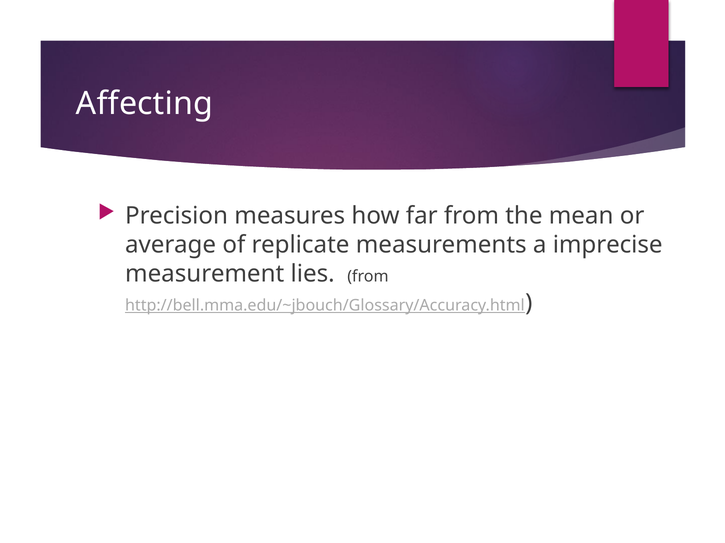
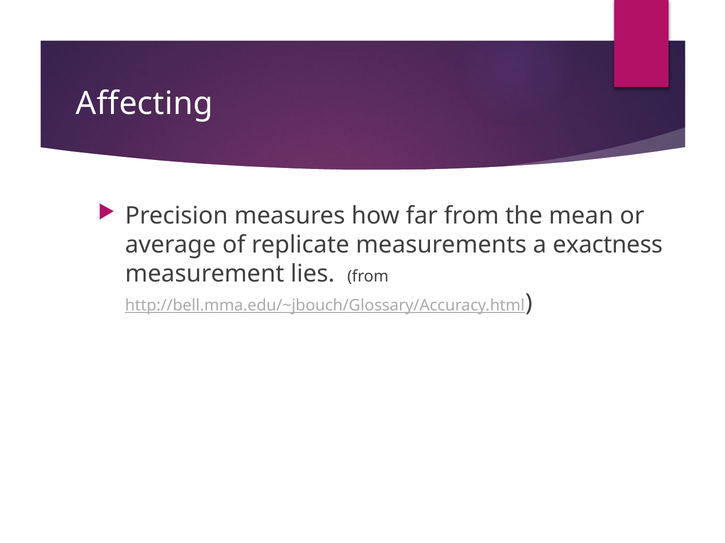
imprecise: imprecise -> exactness (608, 245)
